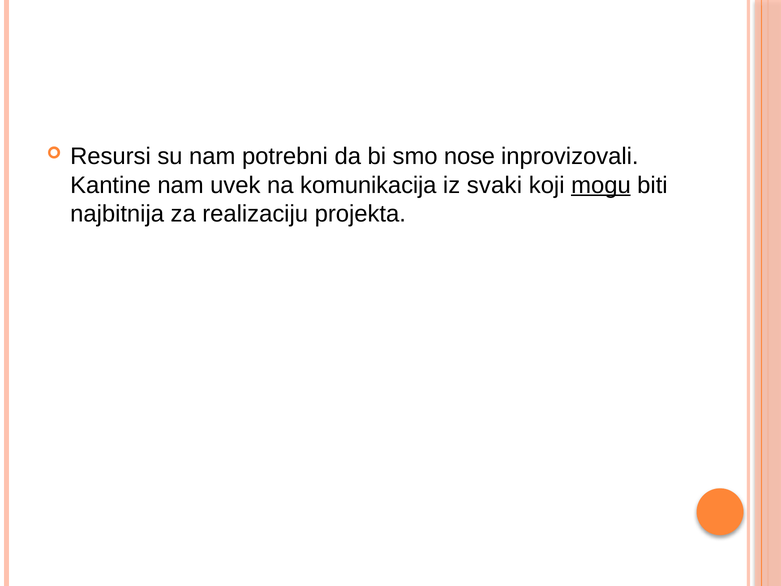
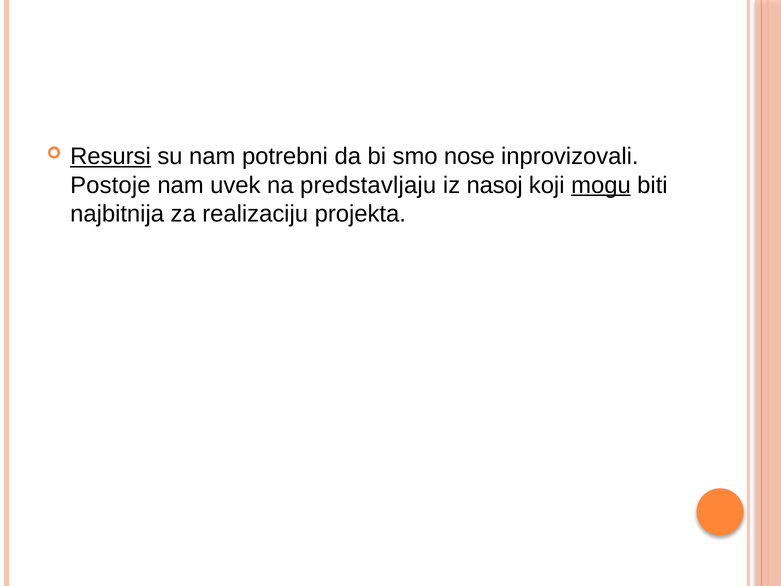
Resursi underline: none -> present (110, 156)
Kantine: Kantine -> Postoje (110, 185)
komunikacija: komunikacija -> predstavljaju (368, 185)
svaki: svaki -> nasoj (495, 185)
